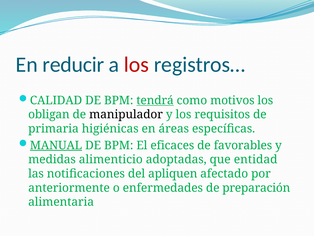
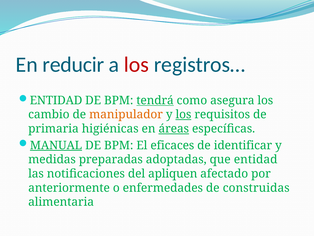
CALIDAD: CALIDAD -> ENTIDAD (56, 100)
motivos: motivos -> asegura (232, 100)
obligan: obligan -> cambio (49, 114)
manipulador colour: black -> orange (126, 114)
los underline: none -> present (183, 114)
áreas underline: none -> present (174, 128)
favorables: favorables -> identificar (243, 145)
alimenticio: alimenticio -> preparadas (111, 159)
preparación: preparación -> construidas (256, 188)
